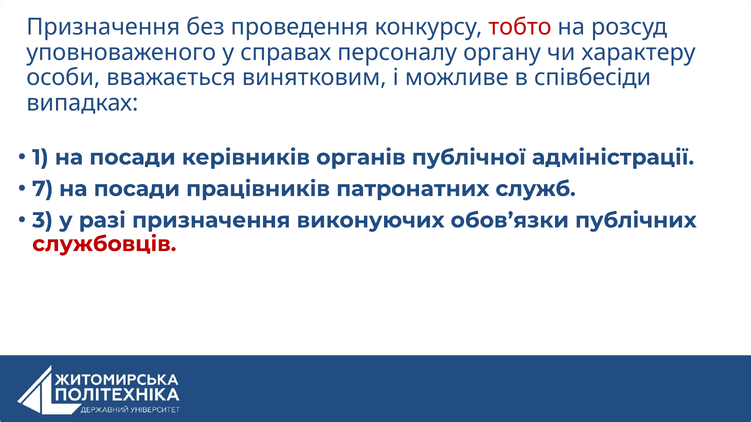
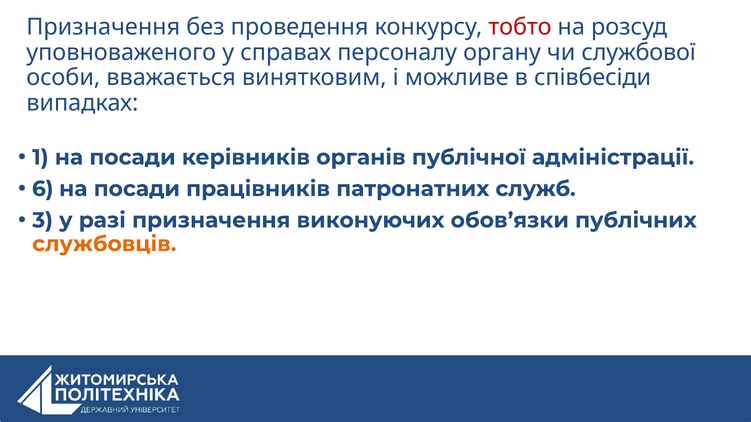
характеру: характеру -> службової (639, 52)
7: 7 -> 6 (43, 189)
службовців colour: red -> orange (104, 244)
